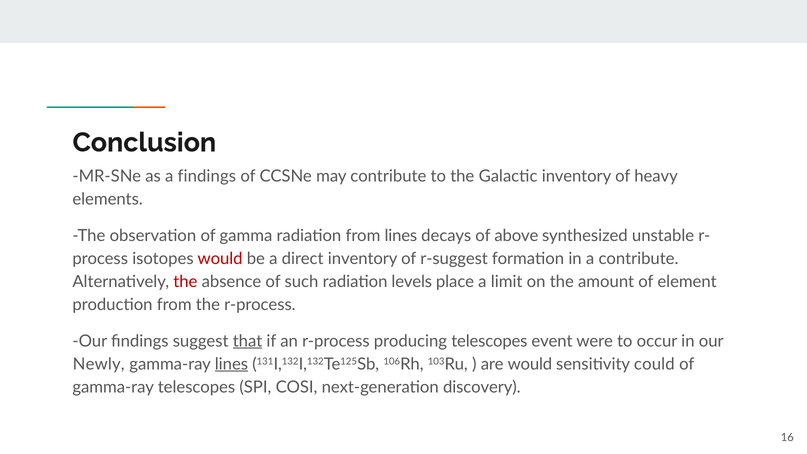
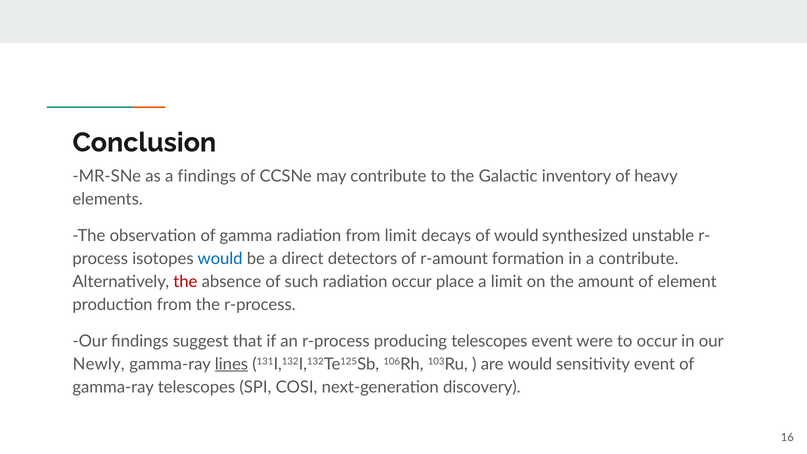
from lines: lines -> limit (401, 236)
of above: above -> would (516, 236)
would colour: red -> blue (220, 259)
direct inventory: inventory -> detectors (363, 259)
r-suggest: r-suggest -> r-amount (454, 259)
radiation levels: levels -> occur (412, 282)
that underline: present -> none (248, 341)
sensitivity could: could -> event (654, 364)
